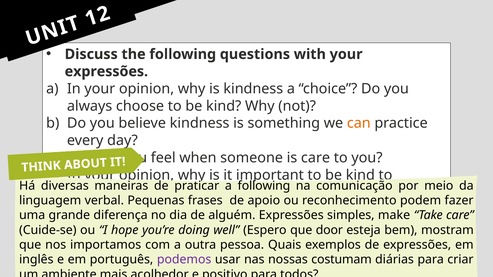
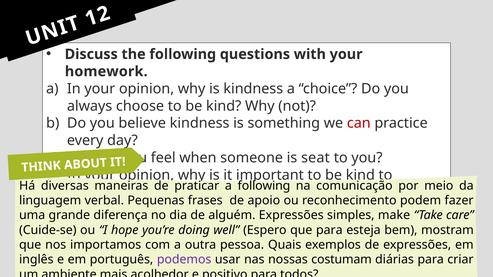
expressões: expressões -> homework (106, 72)
can colour: orange -> red (359, 123)
is care: care -> seat (315, 158)
que door: door -> para (329, 230)
